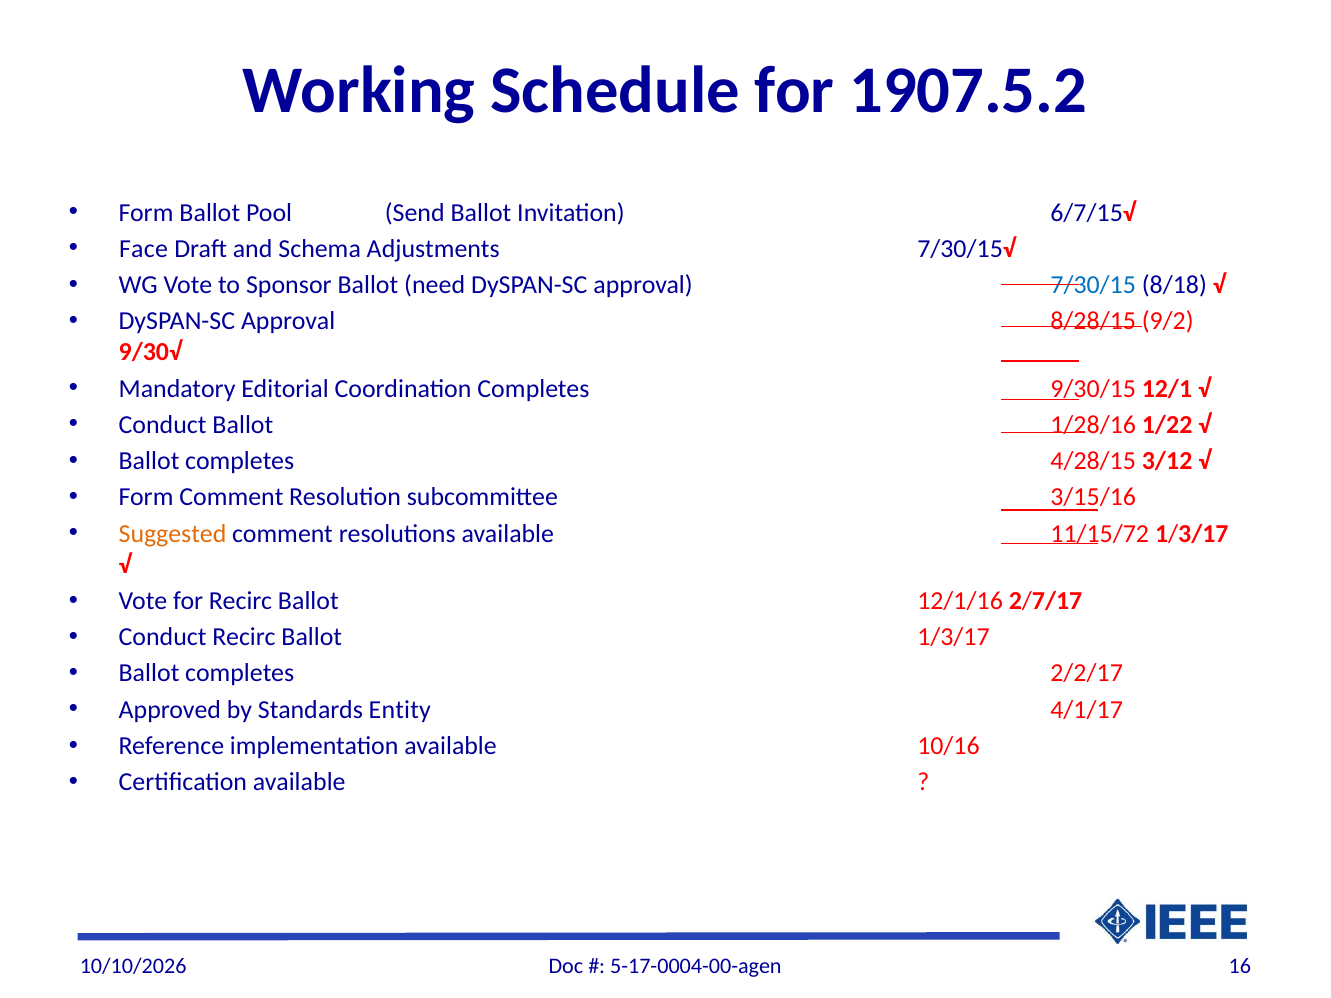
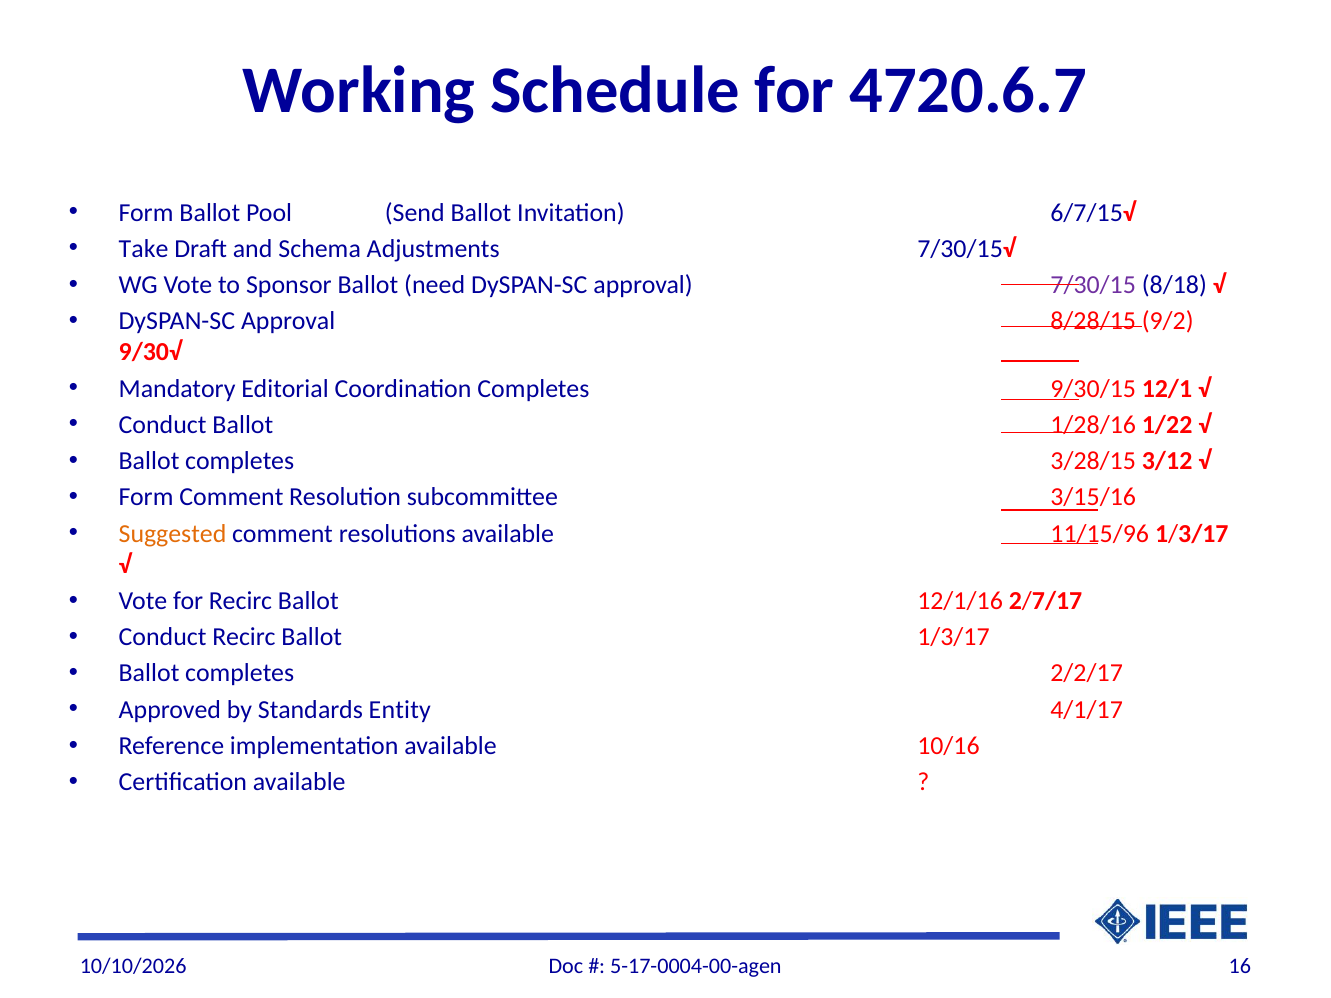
1907.5.2: 1907.5.2 -> 4720.6.7 (968, 90)
Face: Face -> Take (144, 249)
7/30/15 colour: blue -> purple (1093, 285)
4/28/15: 4/28/15 -> 3/28/15 (1093, 461)
11/15/72: 11/15/72 -> 11/15/96 (1100, 534)
